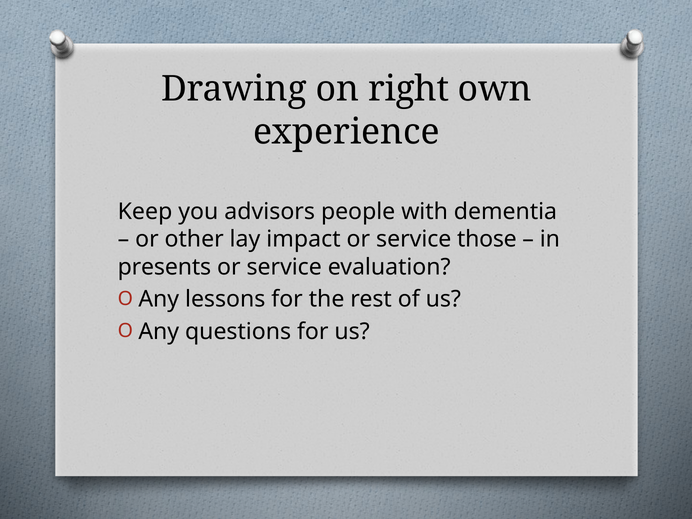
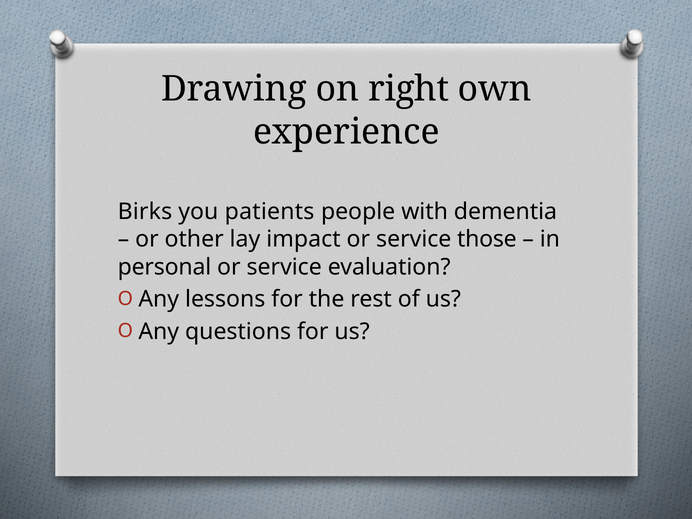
Keep: Keep -> Birks (145, 212)
advisors: advisors -> patients (270, 212)
presents: presents -> personal (164, 267)
